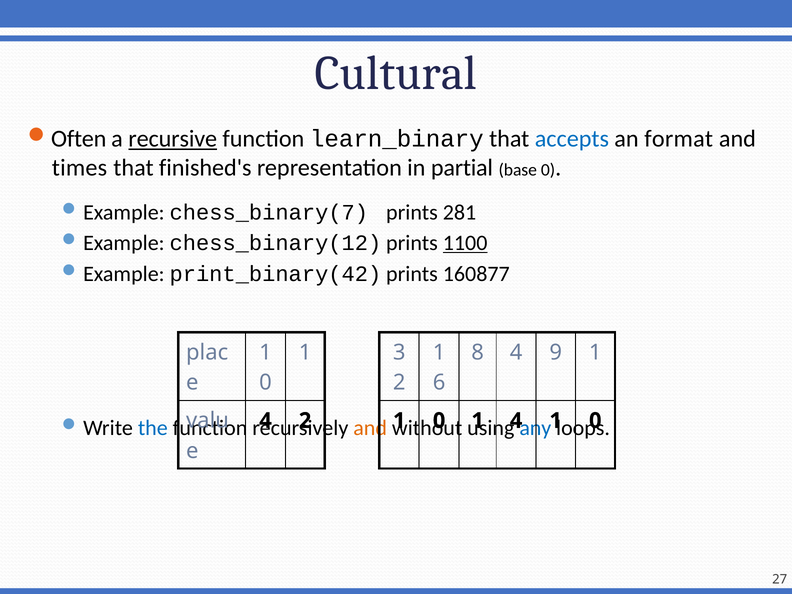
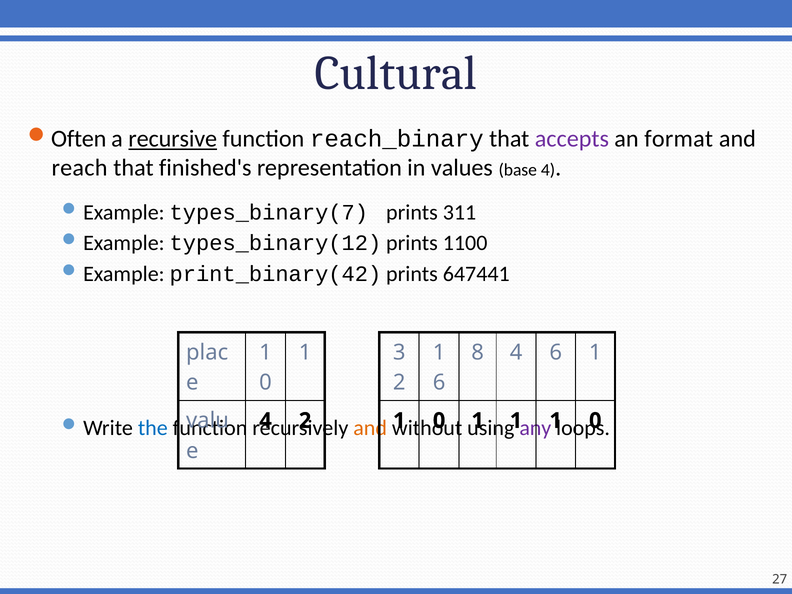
learn_binary: learn_binary -> reach_binary (397, 139)
accepts colour: blue -> purple (572, 139)
times: times -> reach (80, 168)
partial: partial -> values (462, 168)
base 0: 0 -> 4 (548, 170)
chess_binary(7: chess_binary(7 -> types_binary(7 (269, 212)
281: 281 -> 311 (460, 212)
chess_binary(12: chess_binary(12 -> types_binary(12 (275, 243)
1100 underline: present -> none (465, 243)
160877: 160877 -> 647441 (476, 274)
4 9: 9 -> 6 (556, 353)
4: 4 -> 1 (516, 421)
any colour: blue -> purple (535, 428)
